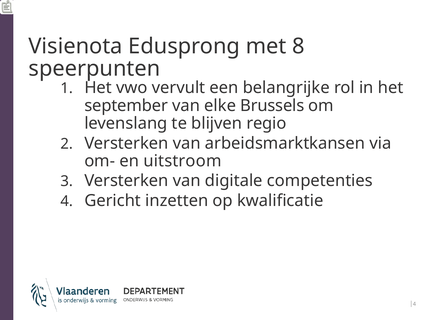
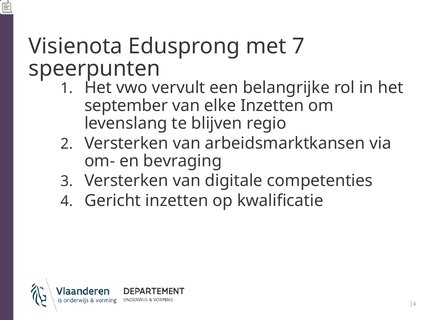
8: 8 -> 7 (298, 46)
elke Brussels: Brussels -> Inzetten (272, 105)
uitstroom: uitstroom -> bevraging (183, 161)
